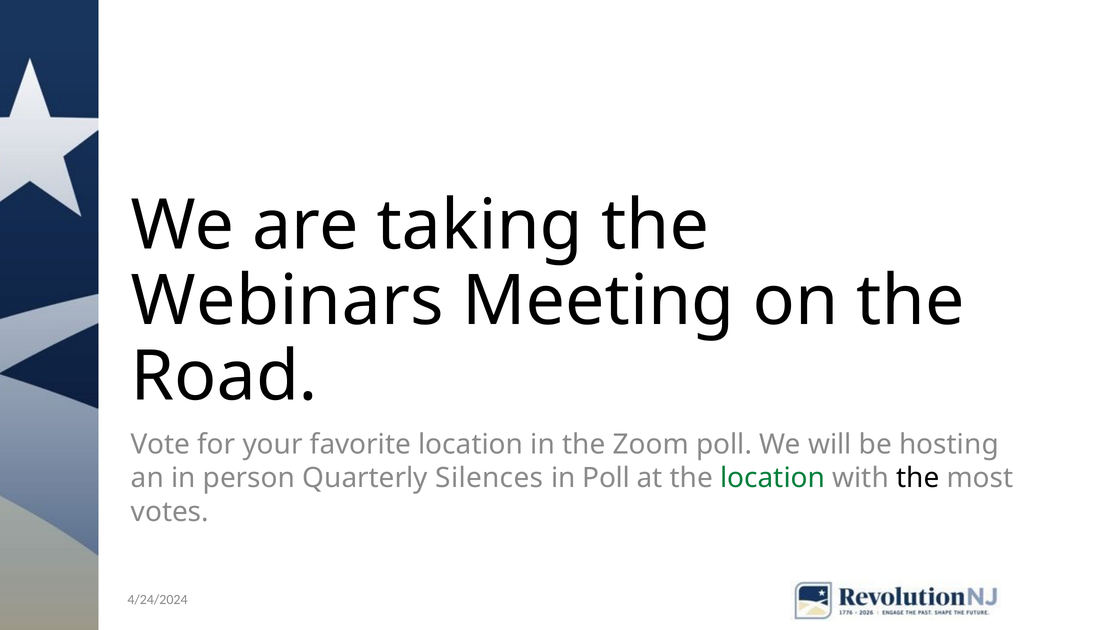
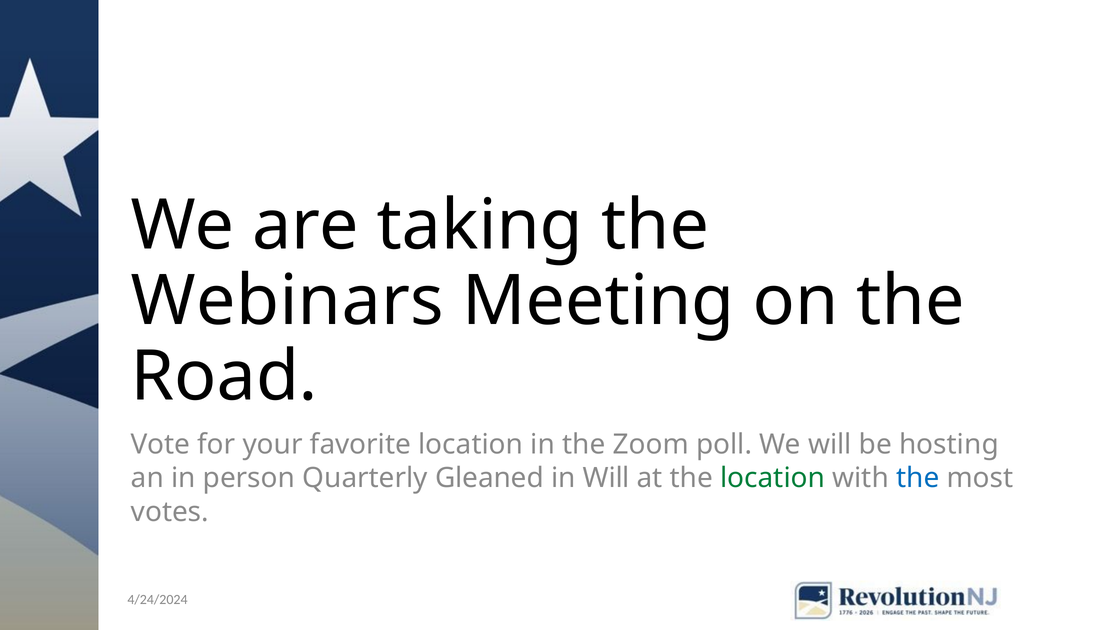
Silences: Silences -> Gleaned (489, 478)
in Poll: Poll -> Will (606, 478)
the colour: black -> blue (918, 478)
